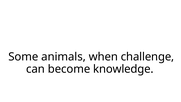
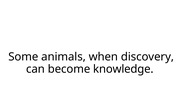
challenge: challenge -> discovery (147, 57)
